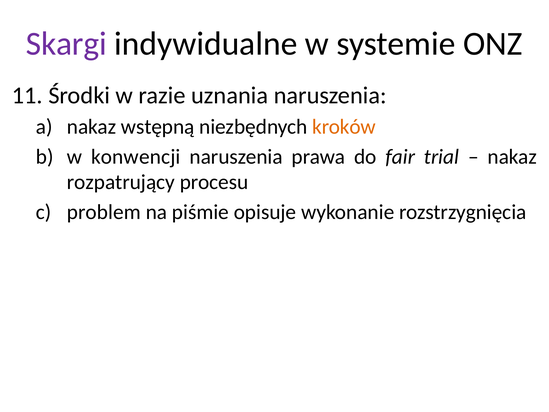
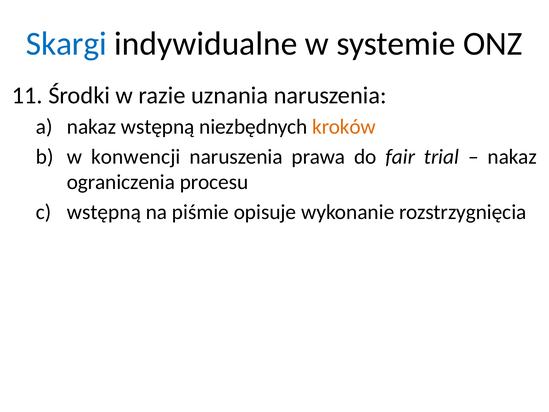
Skargi colour: purple -> blue (66, 44)
rozpatrujący: rozpatrujący -> ograniczenia (121, 182)
problem: problem -> wstępną (104, 212)
